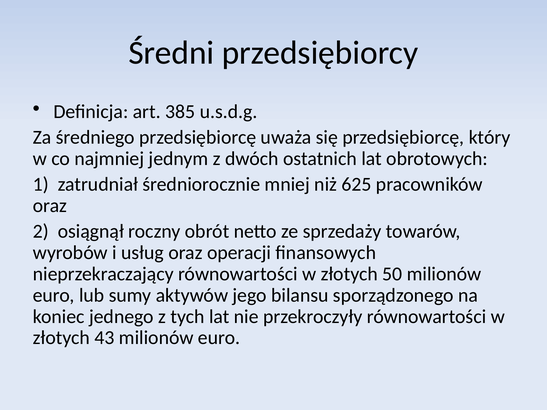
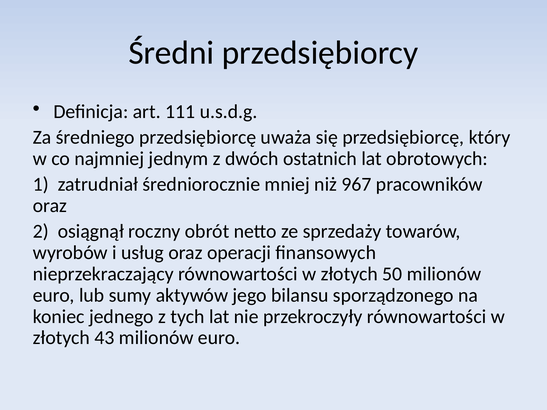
385: 385 -> 111 (180, 112)
625: 625 -> 967 (357, 184)
